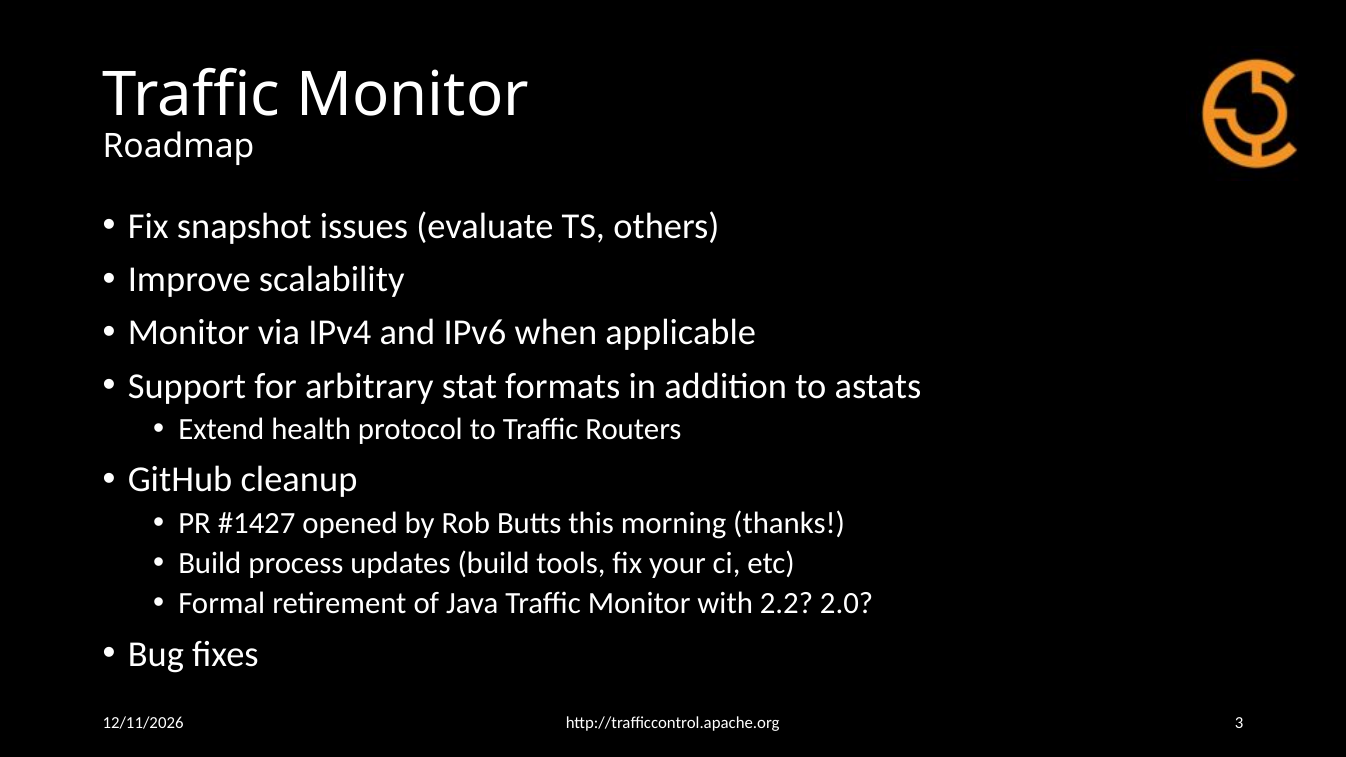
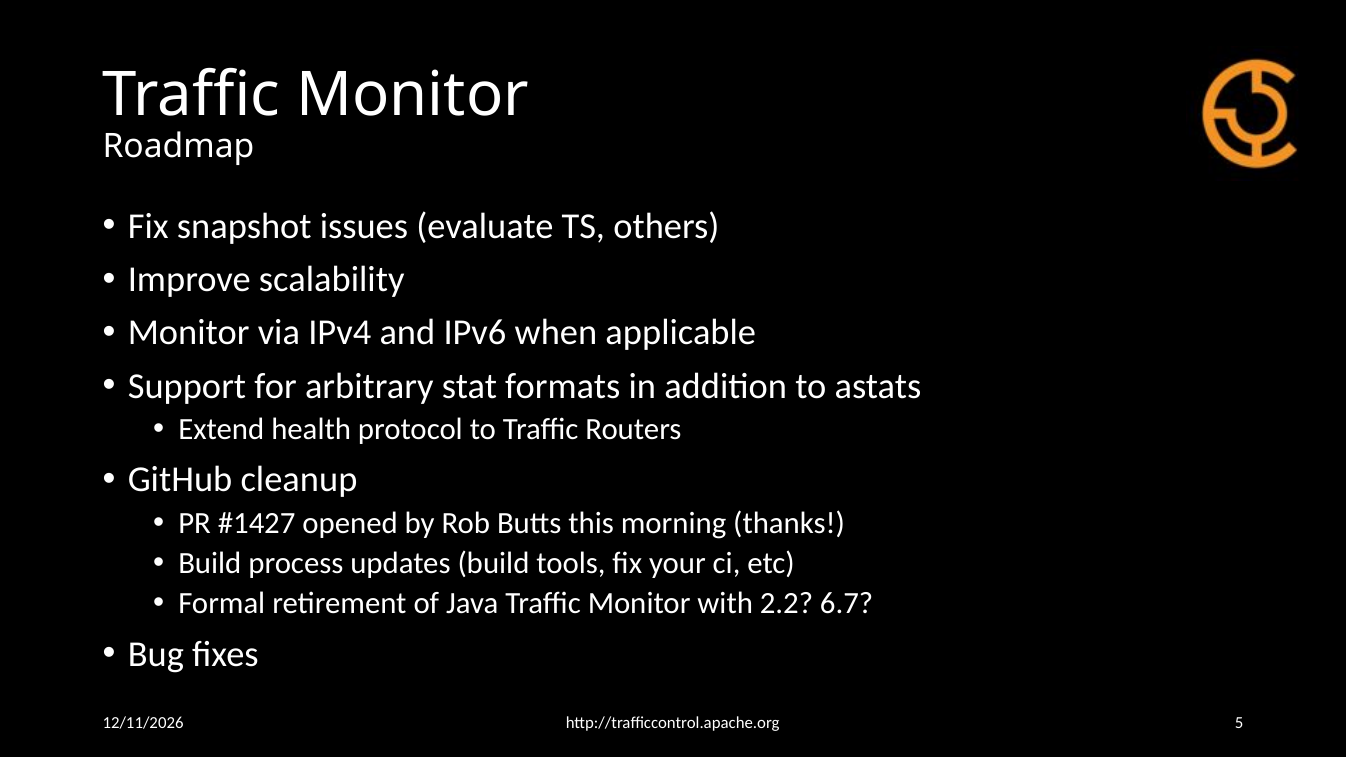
2.0: 2.0 -> 6.7 (847, 604)
3: 3 -> 5 (1239, 723)
